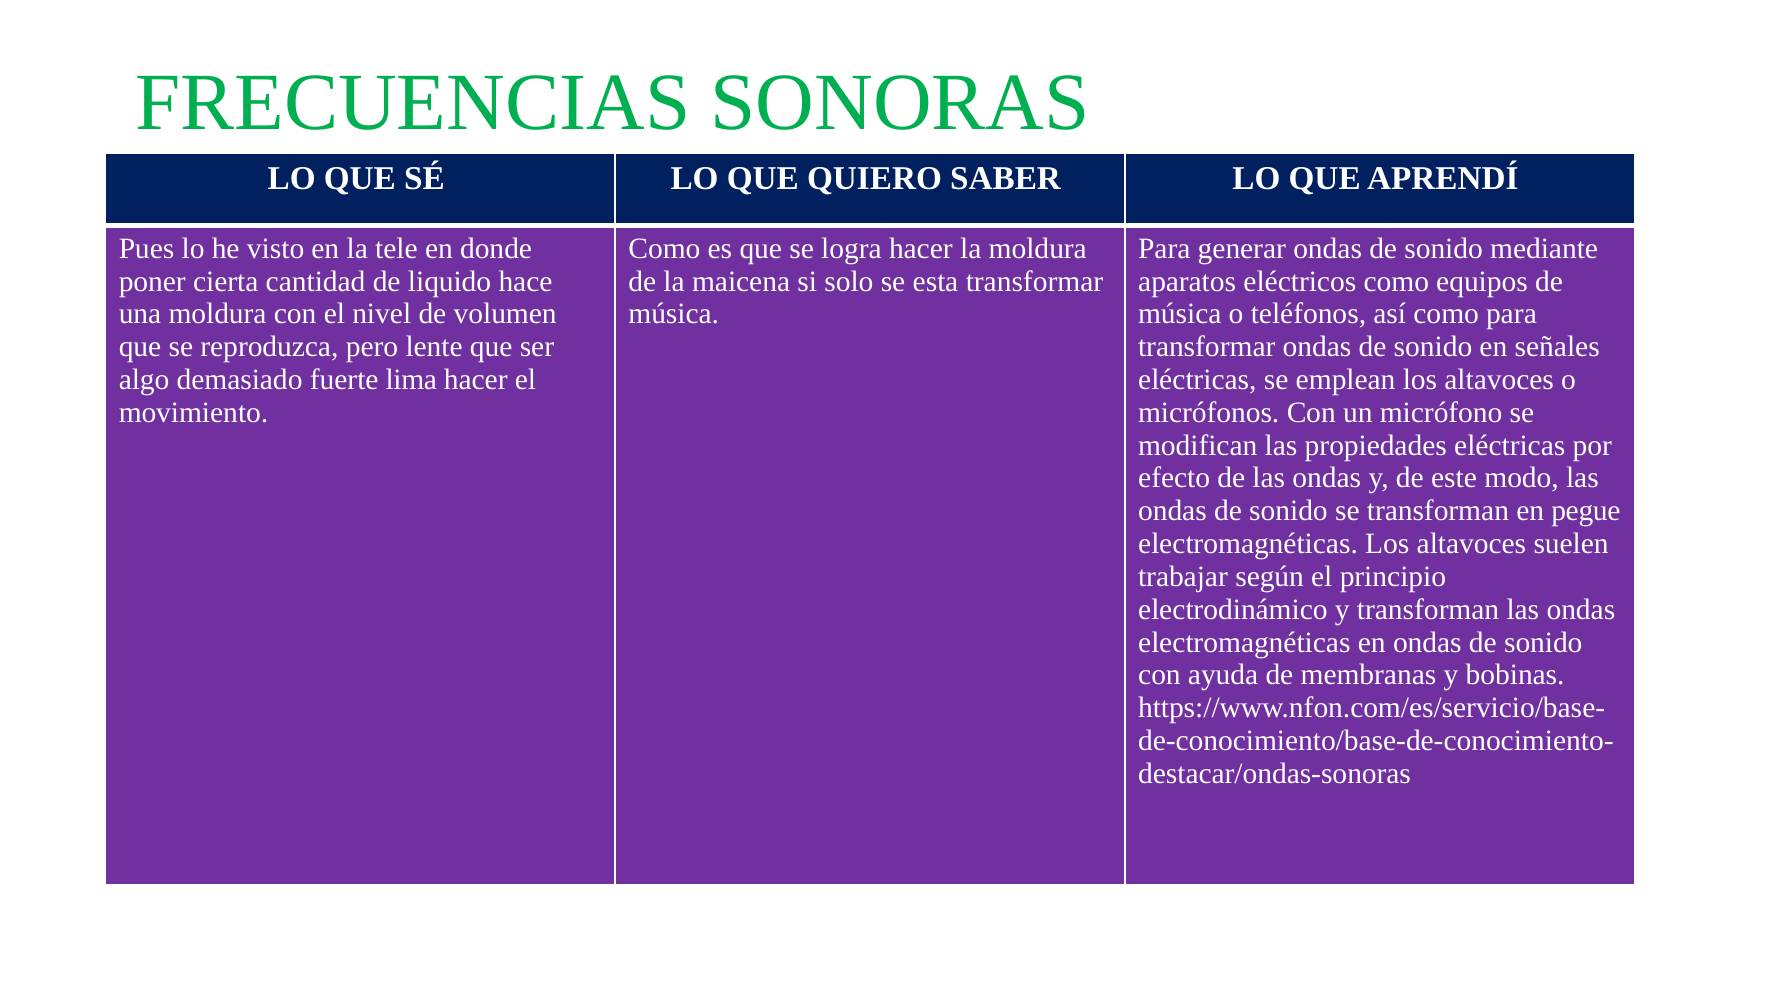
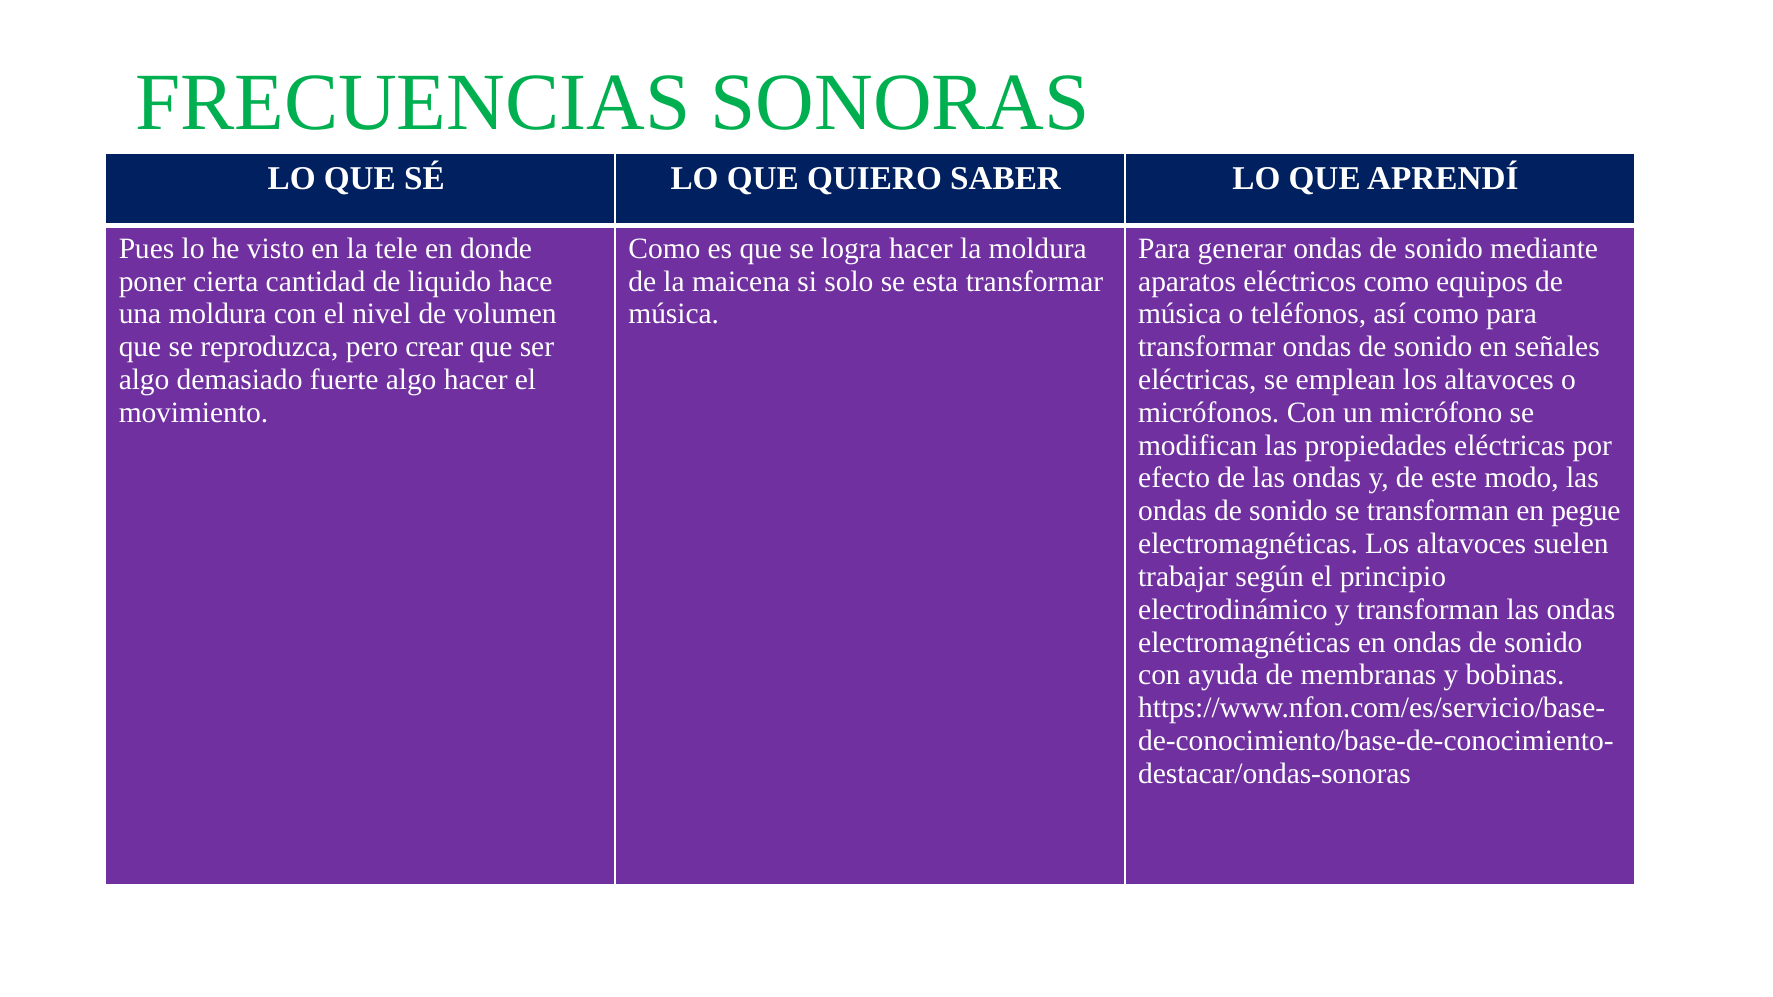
lente: lente -> crear (434, 347)
fuerte lima: lima -> algo (411, 380)
